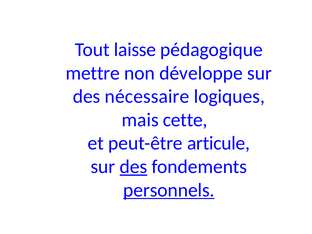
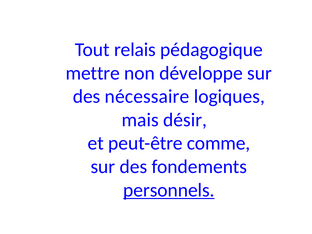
laisse: laisse -> relais (135, 50)
cette: cette -> désir (185, 120)
articule: articule -> comme (219, 143)
des underline: present -> none (133, 167)
